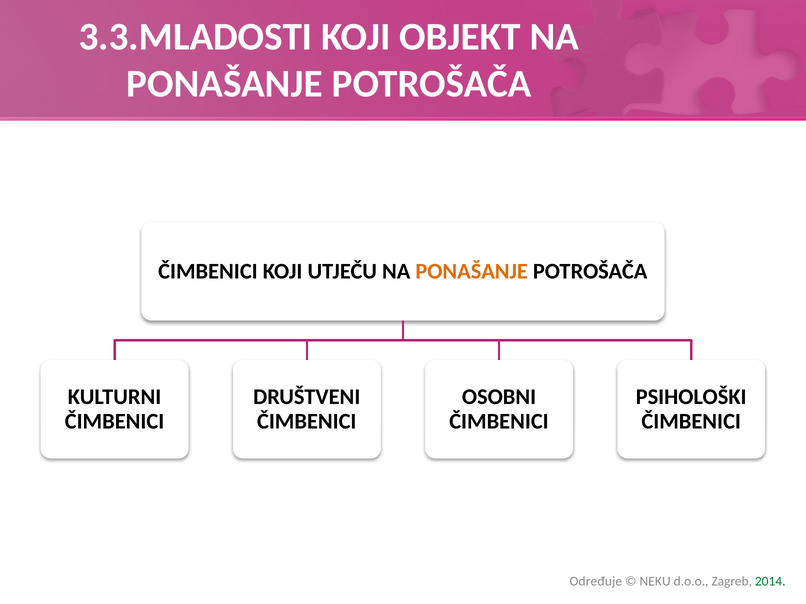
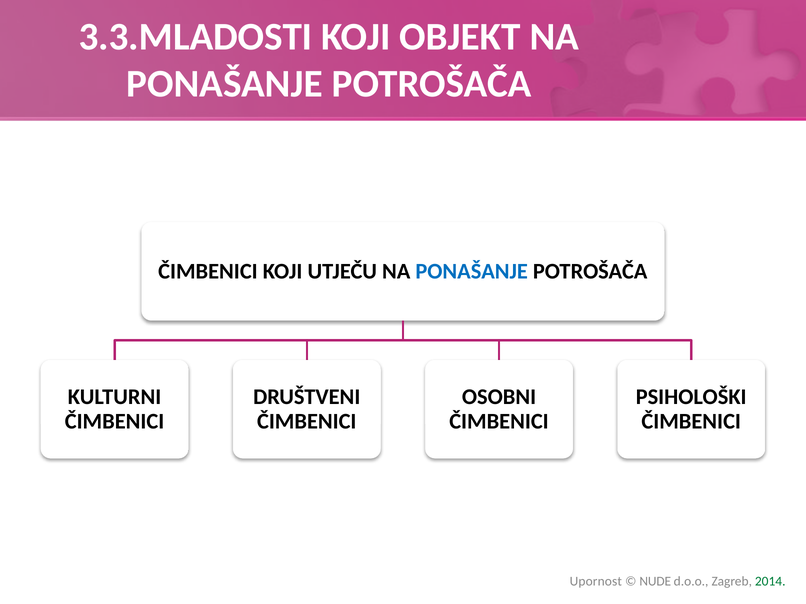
PONAŠANJE colour: orange -> blue (472, 271)
Određuje: Određuje -> Upornost (596, 582)
NEKU: NEKU -> NUDE (655, 582)
